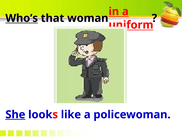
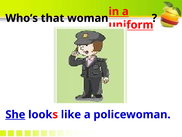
Who’s underline: present -> none (22, 18)
